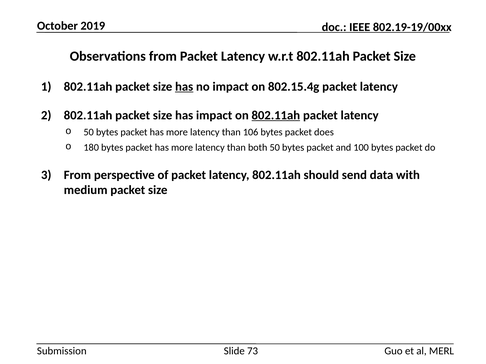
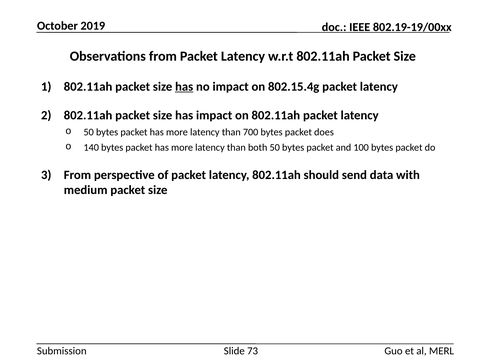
802.11ah underline: present -> none (276, 115)
106: 106 -> 700 (251, 132)
180: 180 -> 140 (91, 148)
